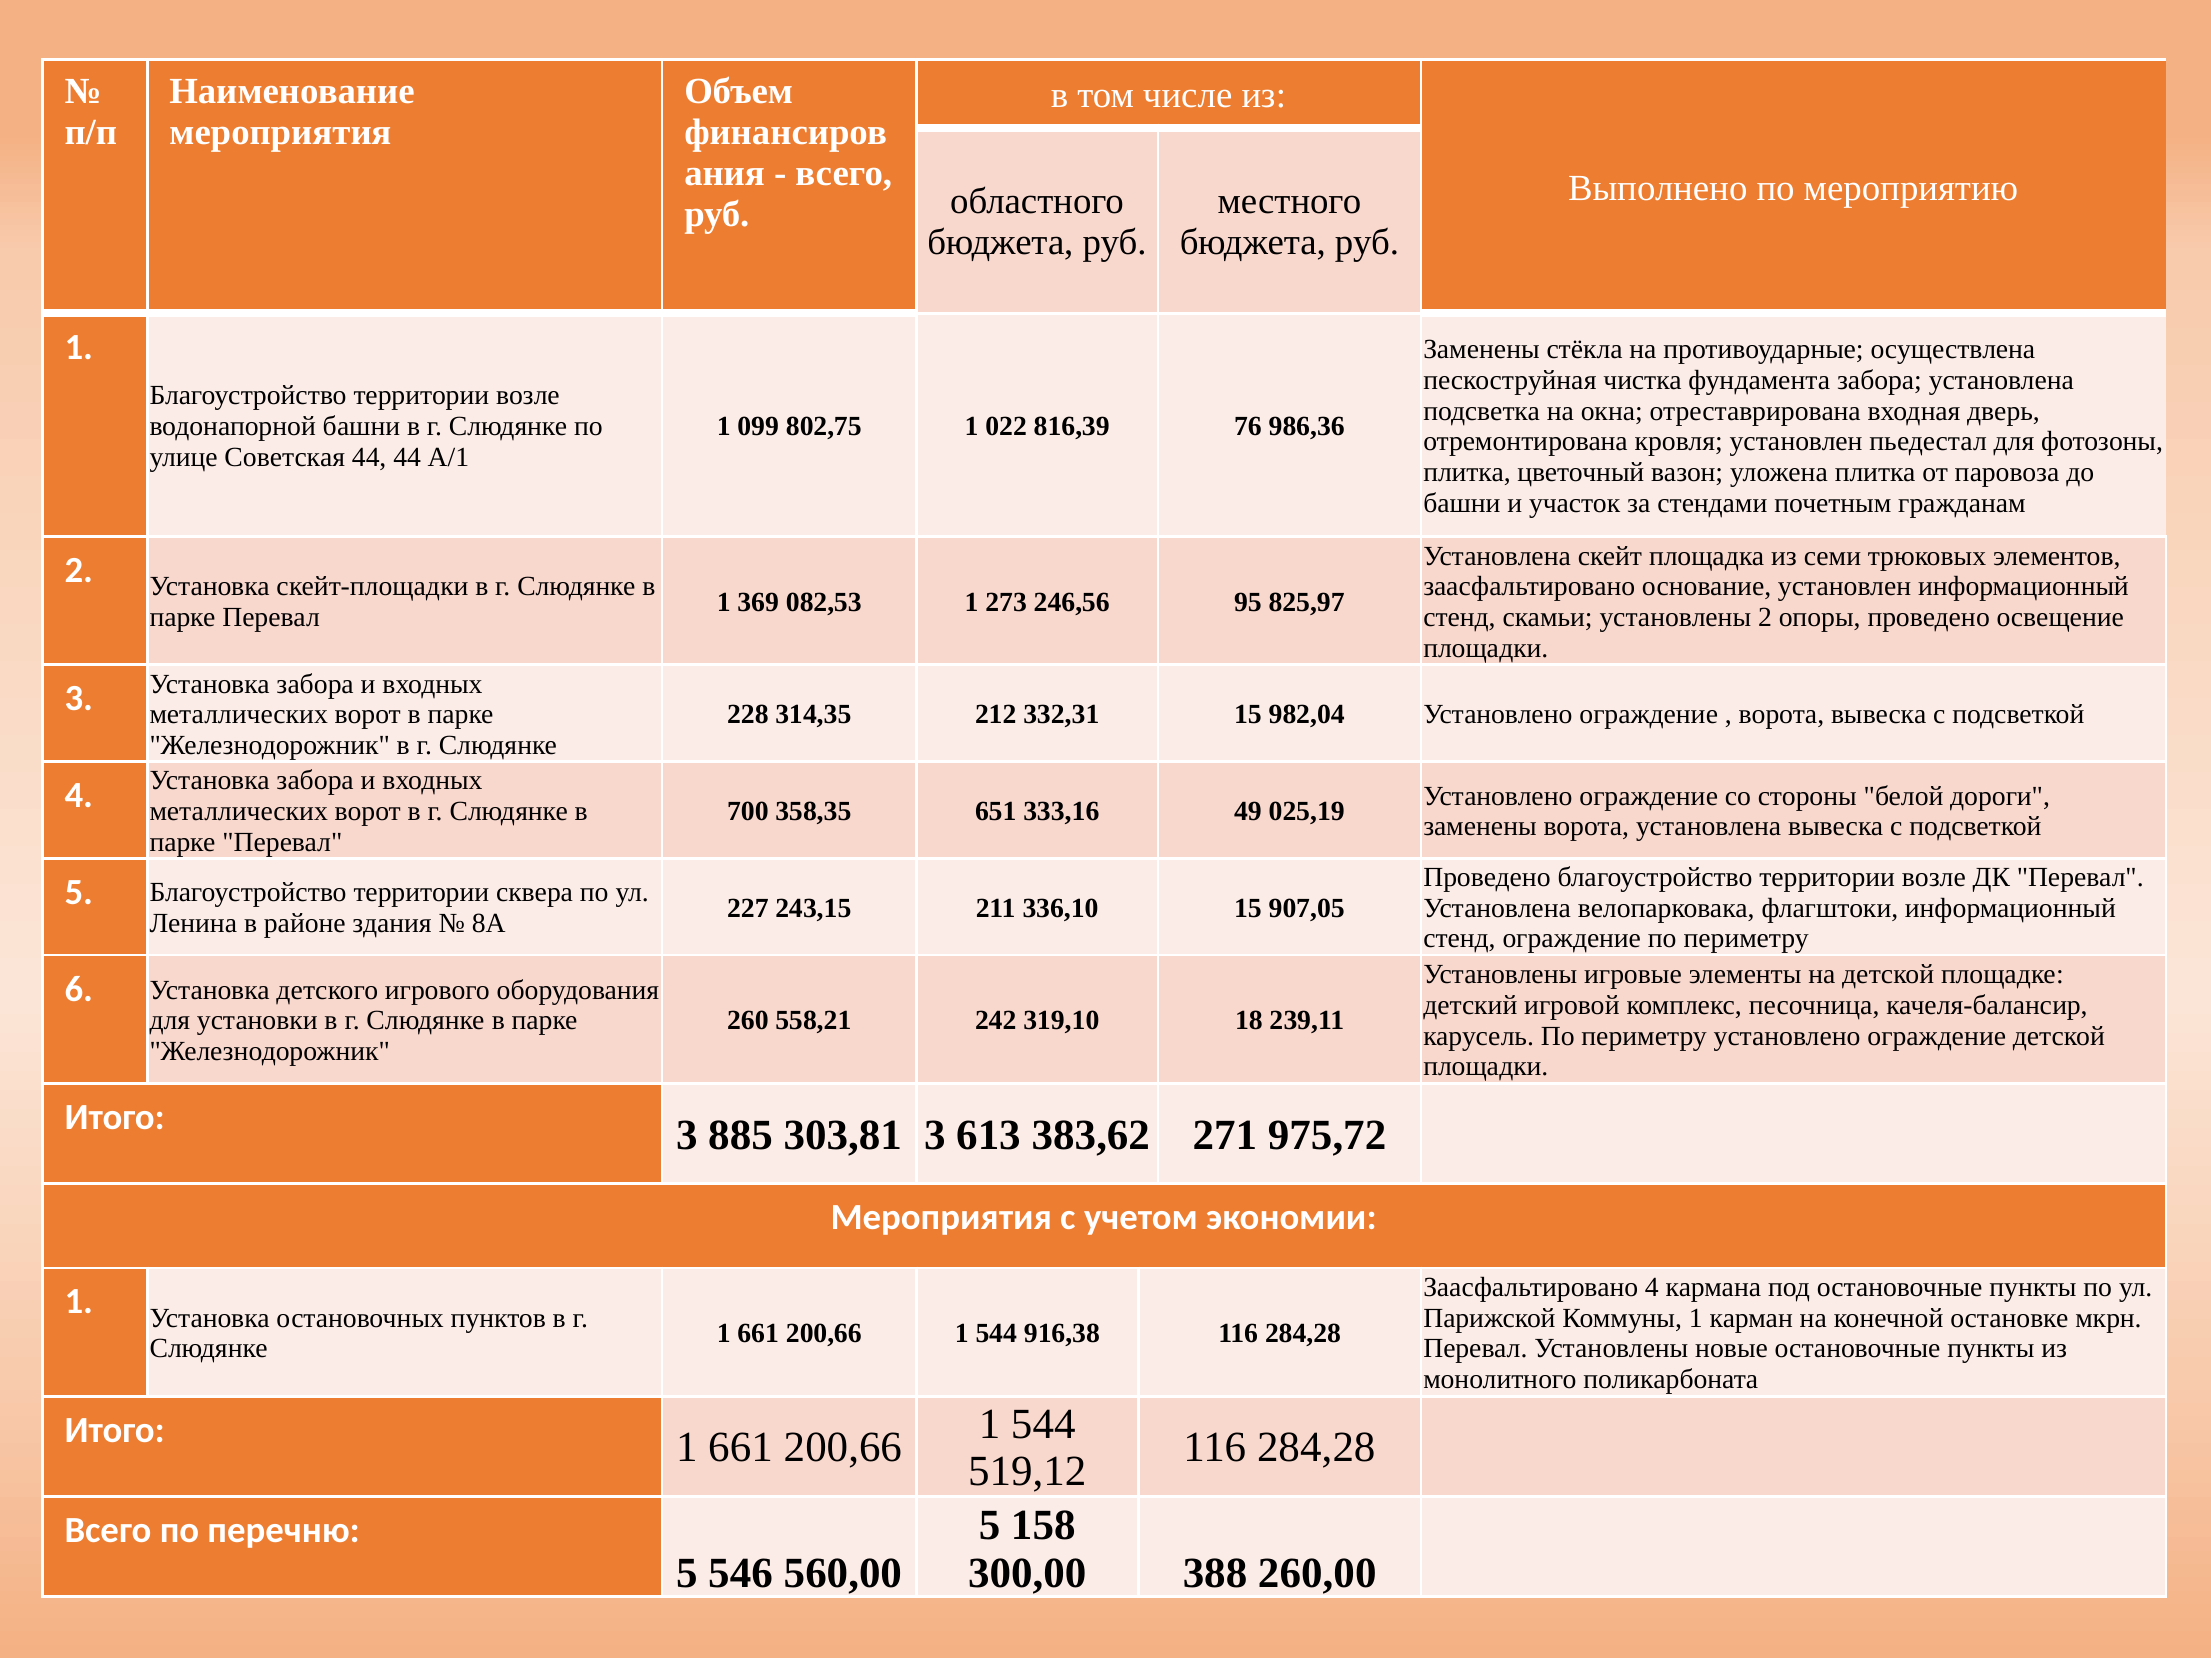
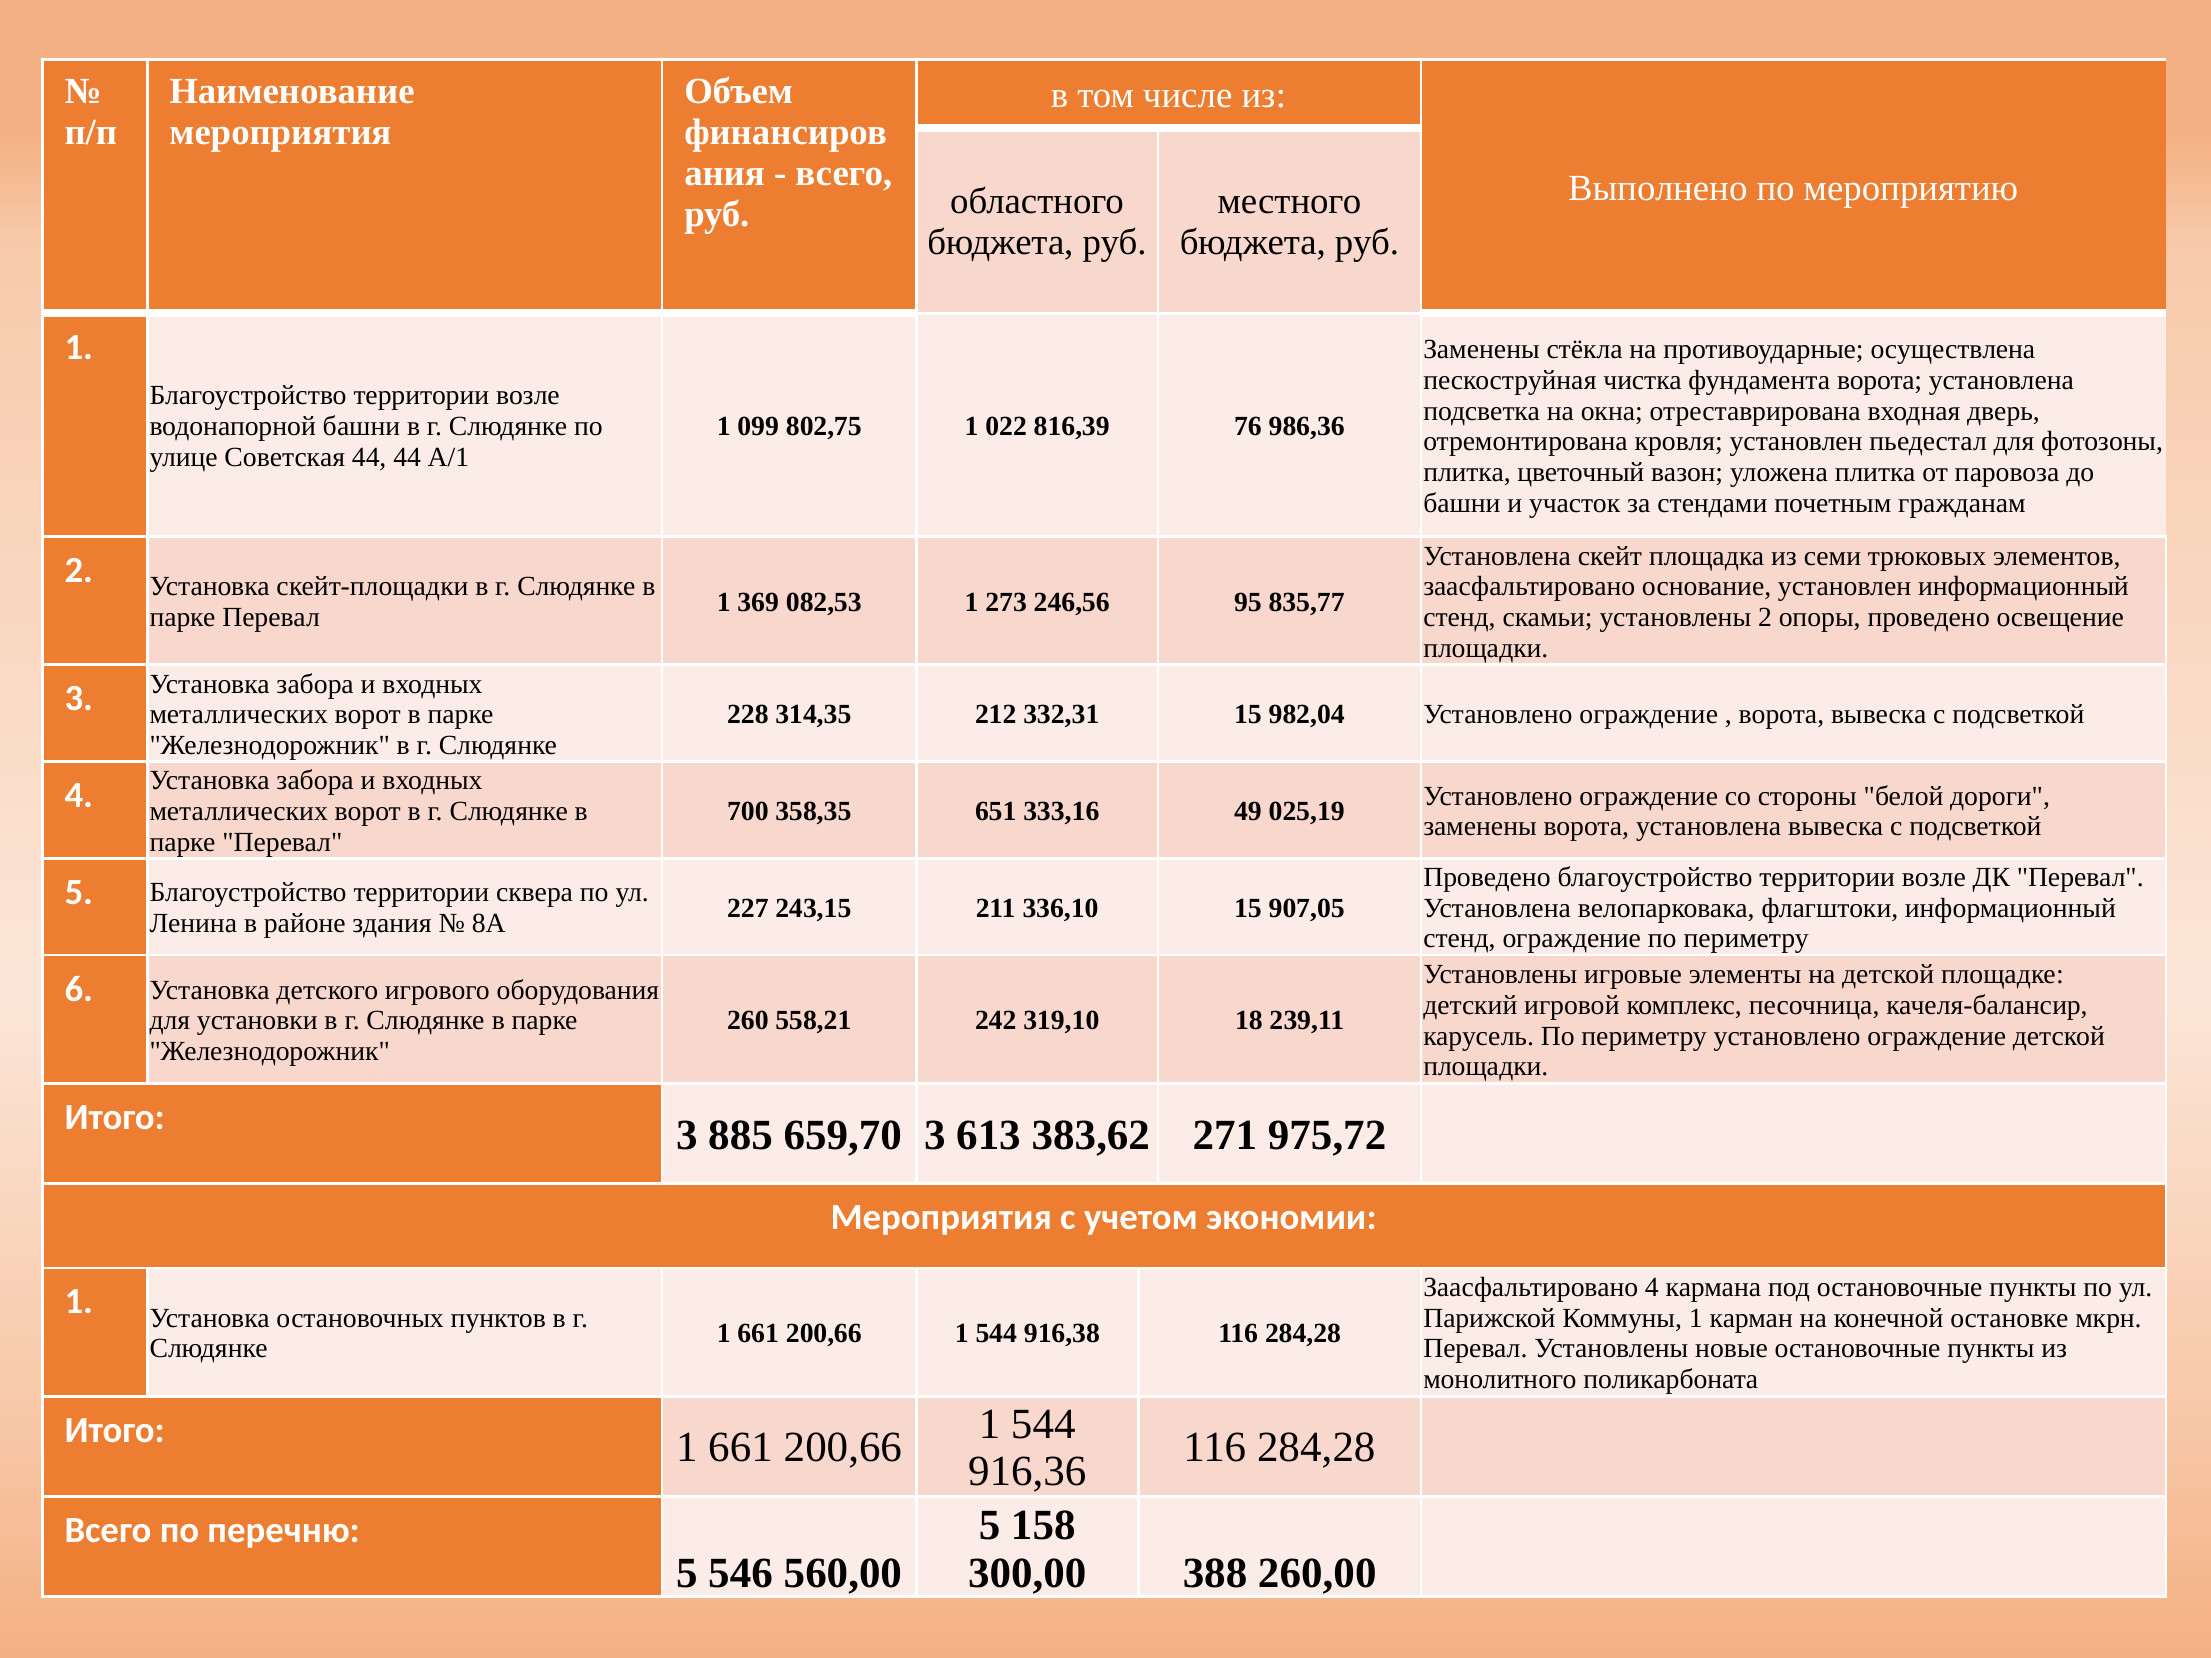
фундамента забора: забора -> ворота (1880, 380)
825,97: 825,97 -> 835,77 (1307, 602)
303,81: 303,81 -> 659,70 (843, 1135)
519,12: 519,12 -> 916,36 (1027, 1472)
